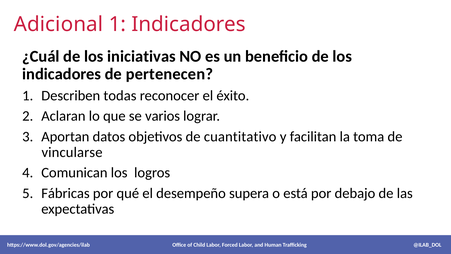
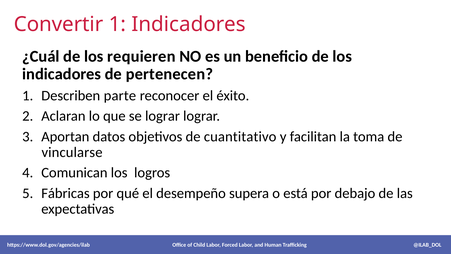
Adicional: Adicional -> Convertir (59, 24)
iniciativas: iniciativas -> requieren (141, 56)
todas: todas -> parte (120, 96)
se varios: varios -> lograr (163, 116)
